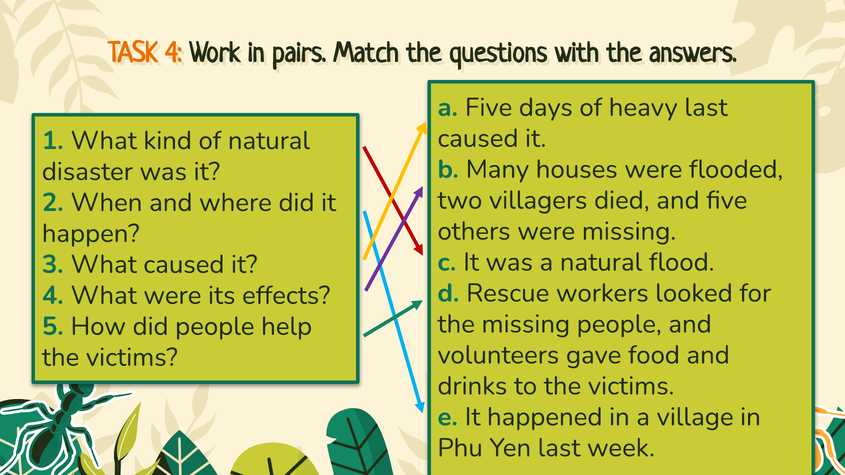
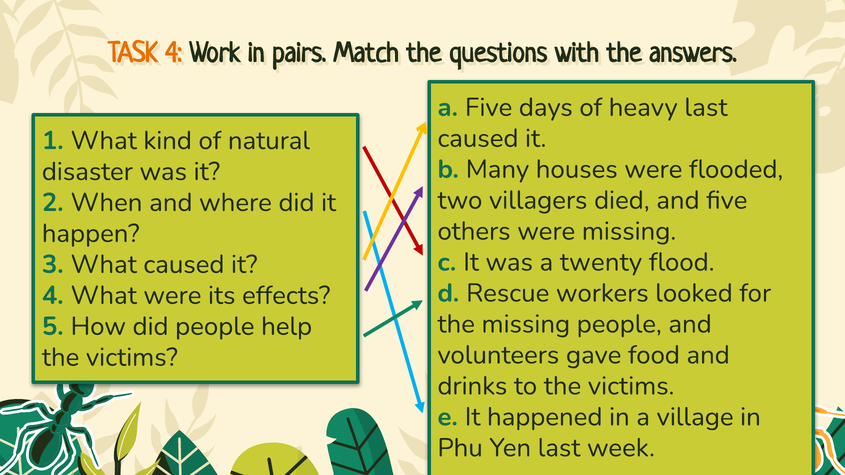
a natural: natural -> twenty (601, 262)
